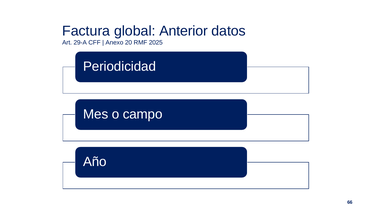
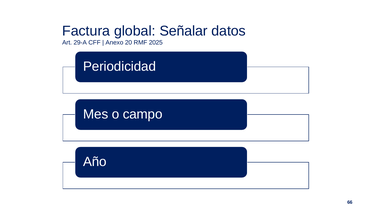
Anterior: Anterior -> Señalar (184, 31)
